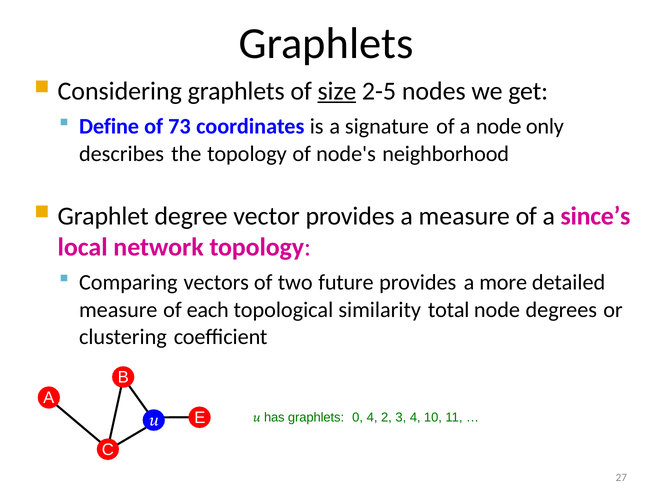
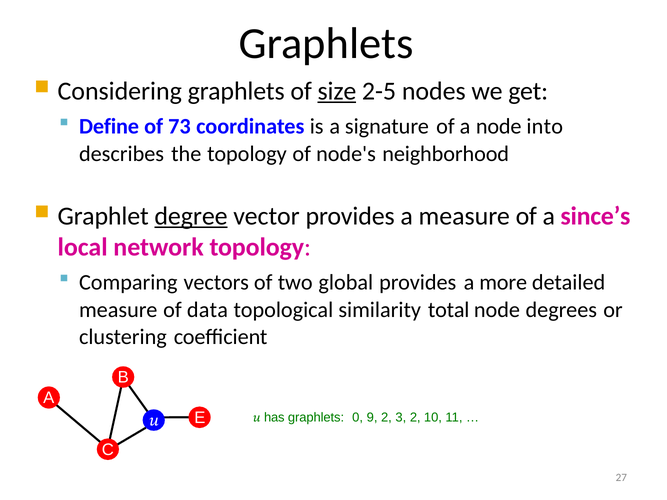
only: only -> into (545, 127)
degree underline: none -> present (191, 216)
future: future -> global (346, 283)
each: each -> data (207, 310)
0 4: 4 -> 9 (372, 418)
3 4: 4 -> 2 (415, 418)
